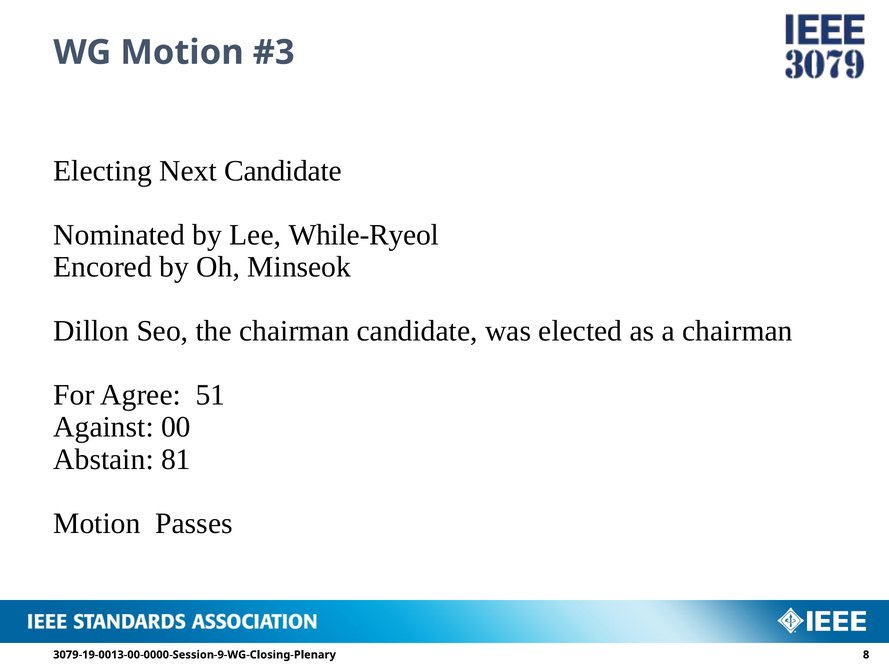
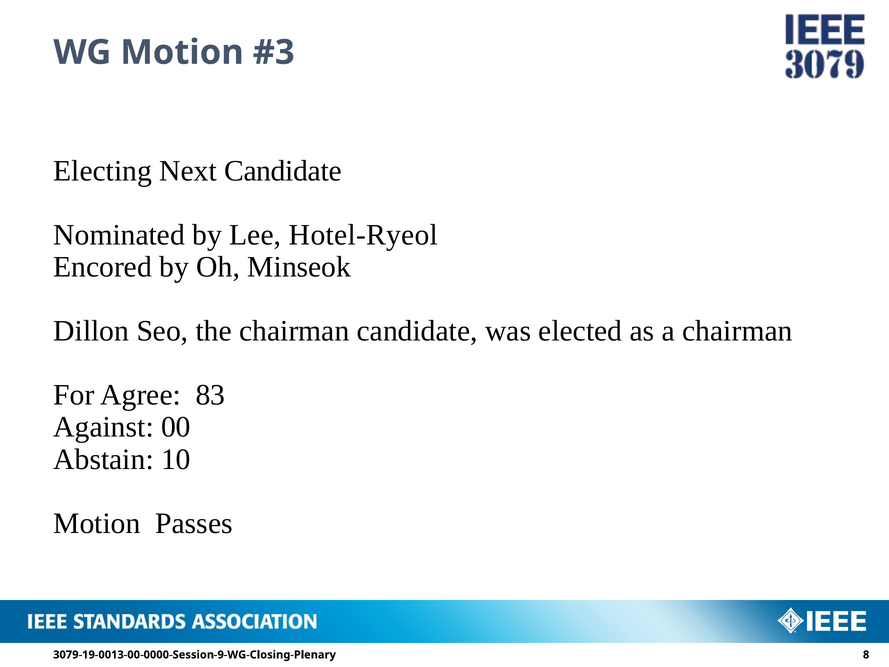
While-Ryeol: While-Ryeol -> Hotel-Ryeol (363, 235)
51: 51 -> 83 (210, 395)
81: 81 -> 10 (176, 459)
